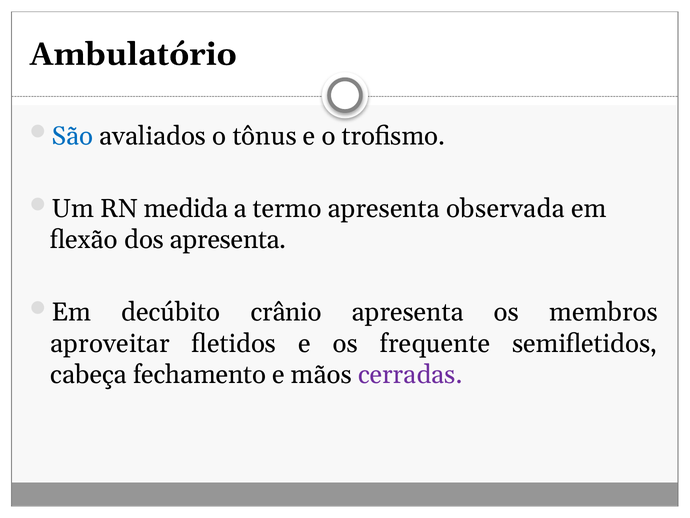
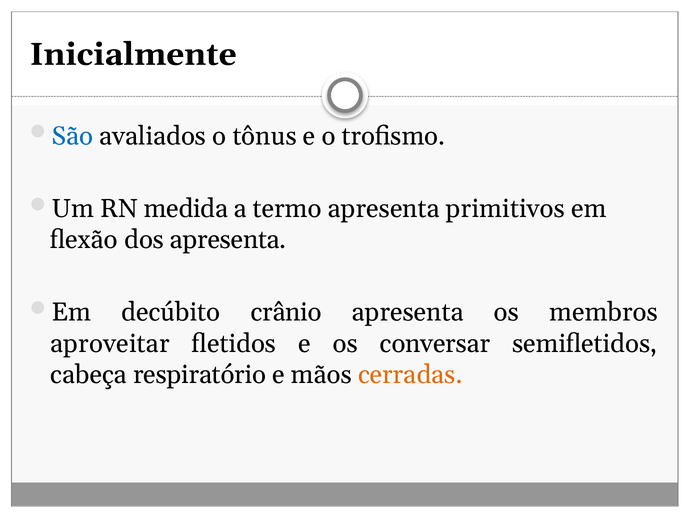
Ambulatório: Ambulatório -> Inicialmente (133, 54)
observada: observada -> primitivos (506, 209)
frequente: frequente -> conversar (435, 343)
fechamento: fechamento -> respiratório (200, 374)
cerradas colour: purple -> orange (410, 374)
